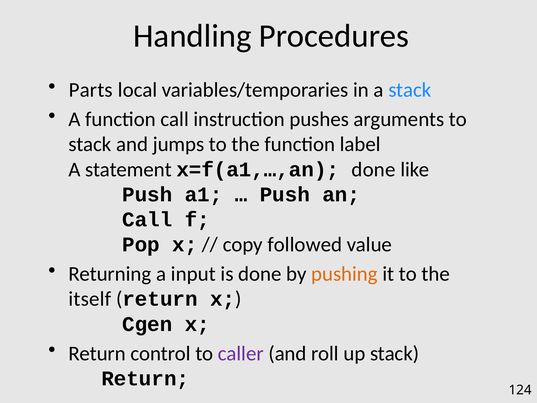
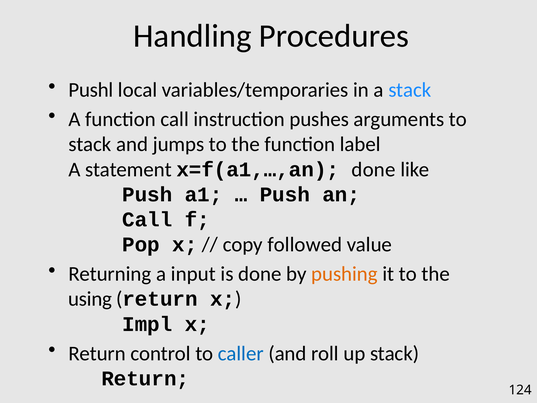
Parts: Parts -> Pushl (91, 90)
itself: itself -> using (90, 299)
Cgen: Cgen -> Impl (147, 324)
caller colour: purple -> blue (241, 353)
